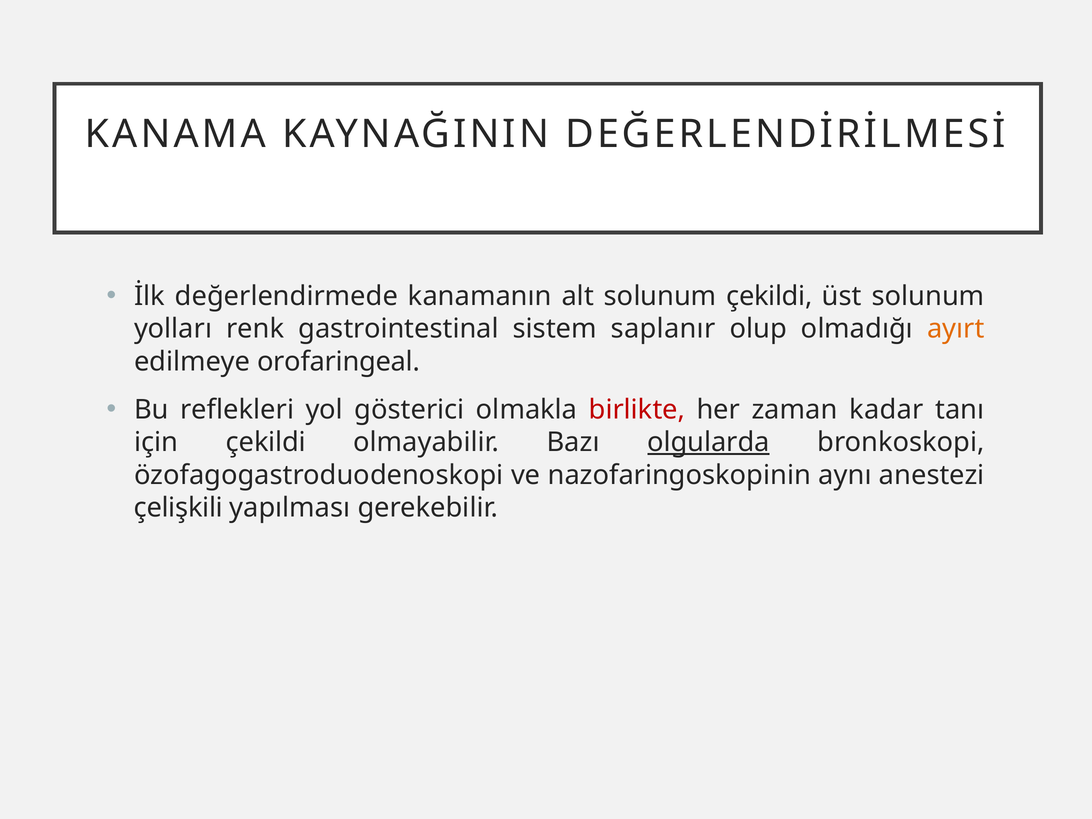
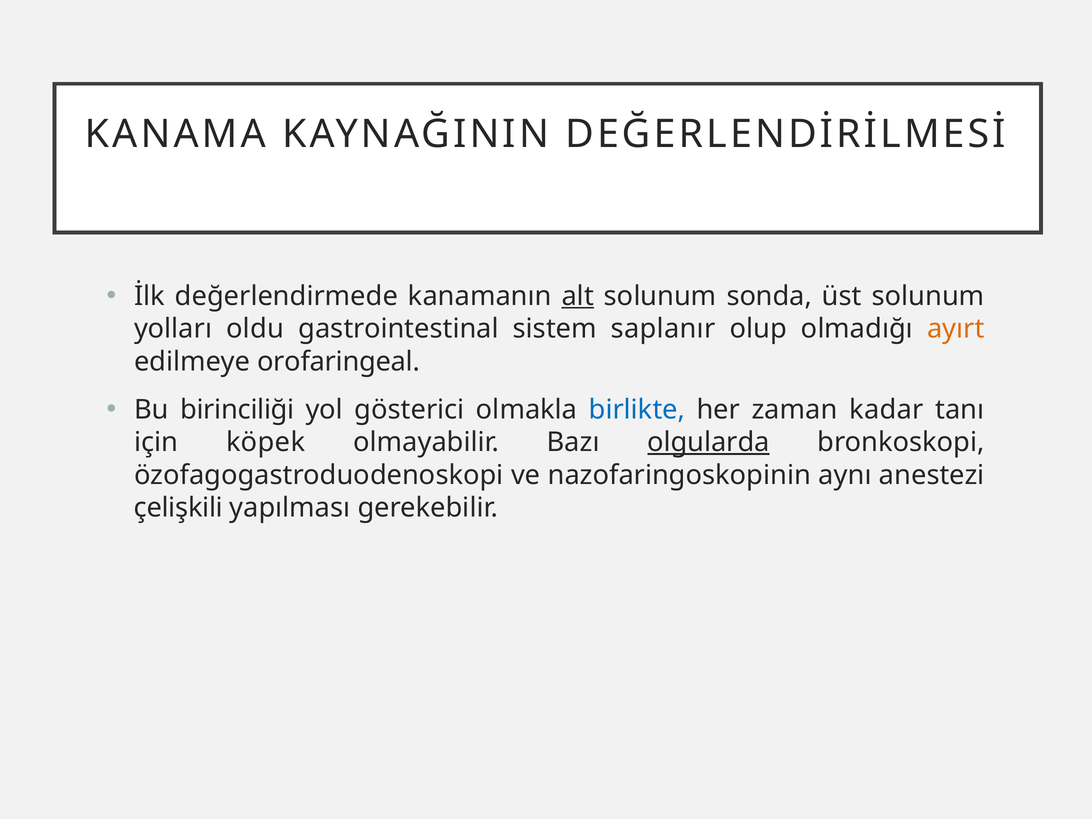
alt underline: none -> present (578, 296)
solunum çekildi: çekildi -> sonda (769, 296)
renk: renk -> oldu (255, 329)
reflekleri: reflekleri -> birinciliği (237, 410)
birlikte colour: red -> blue (637, 410)
için çekildi: çekildi -> köpek (266, 442)
